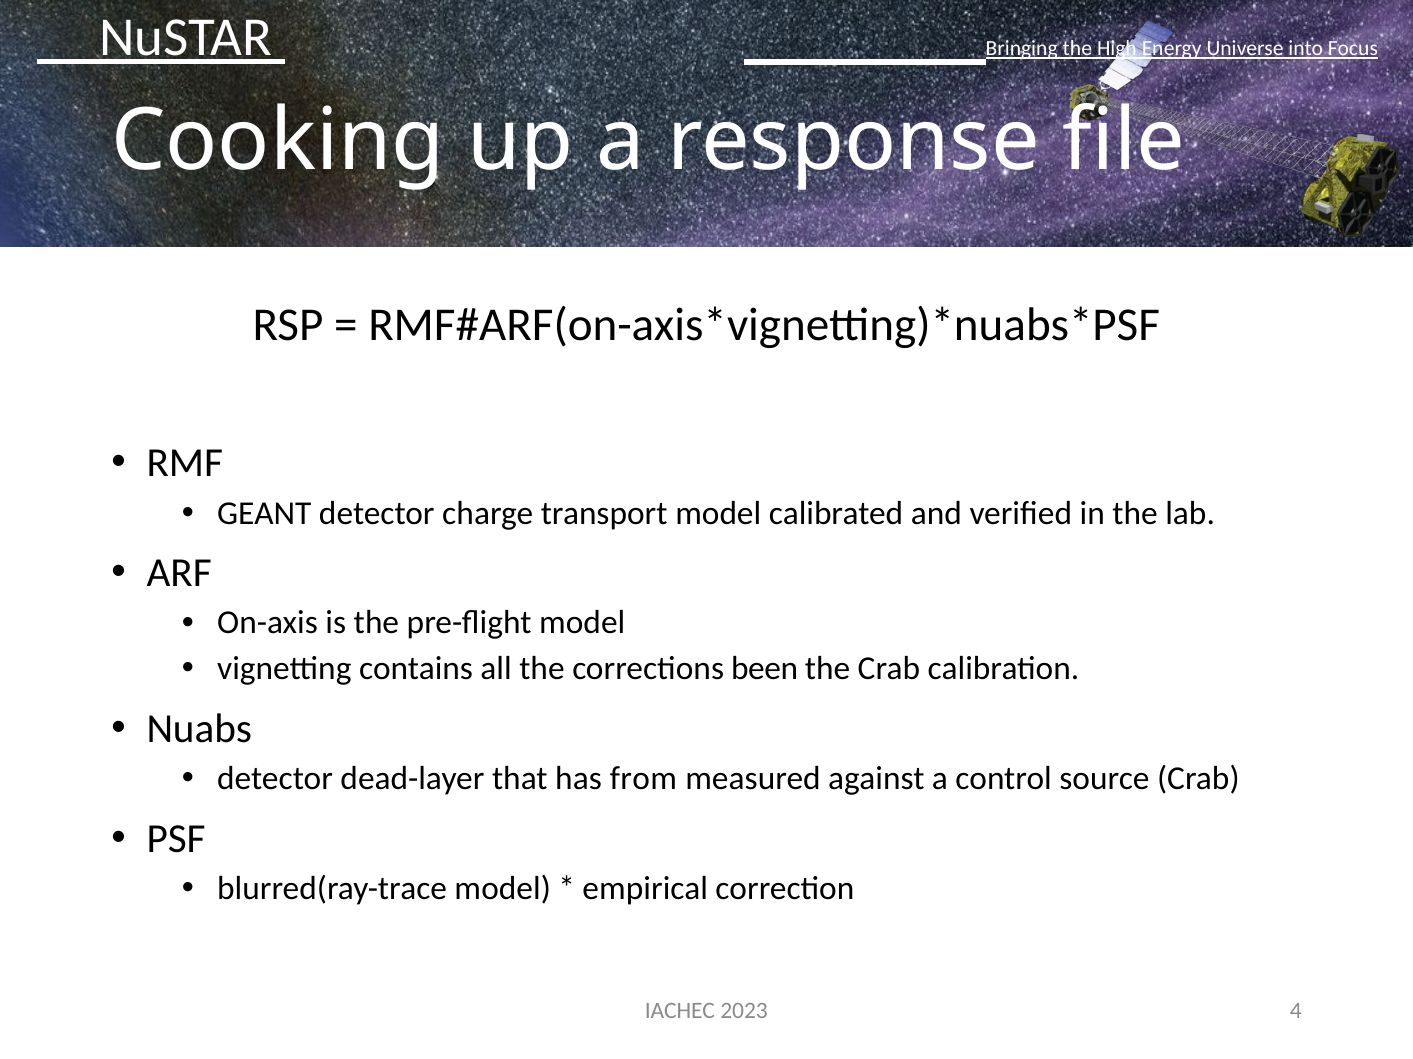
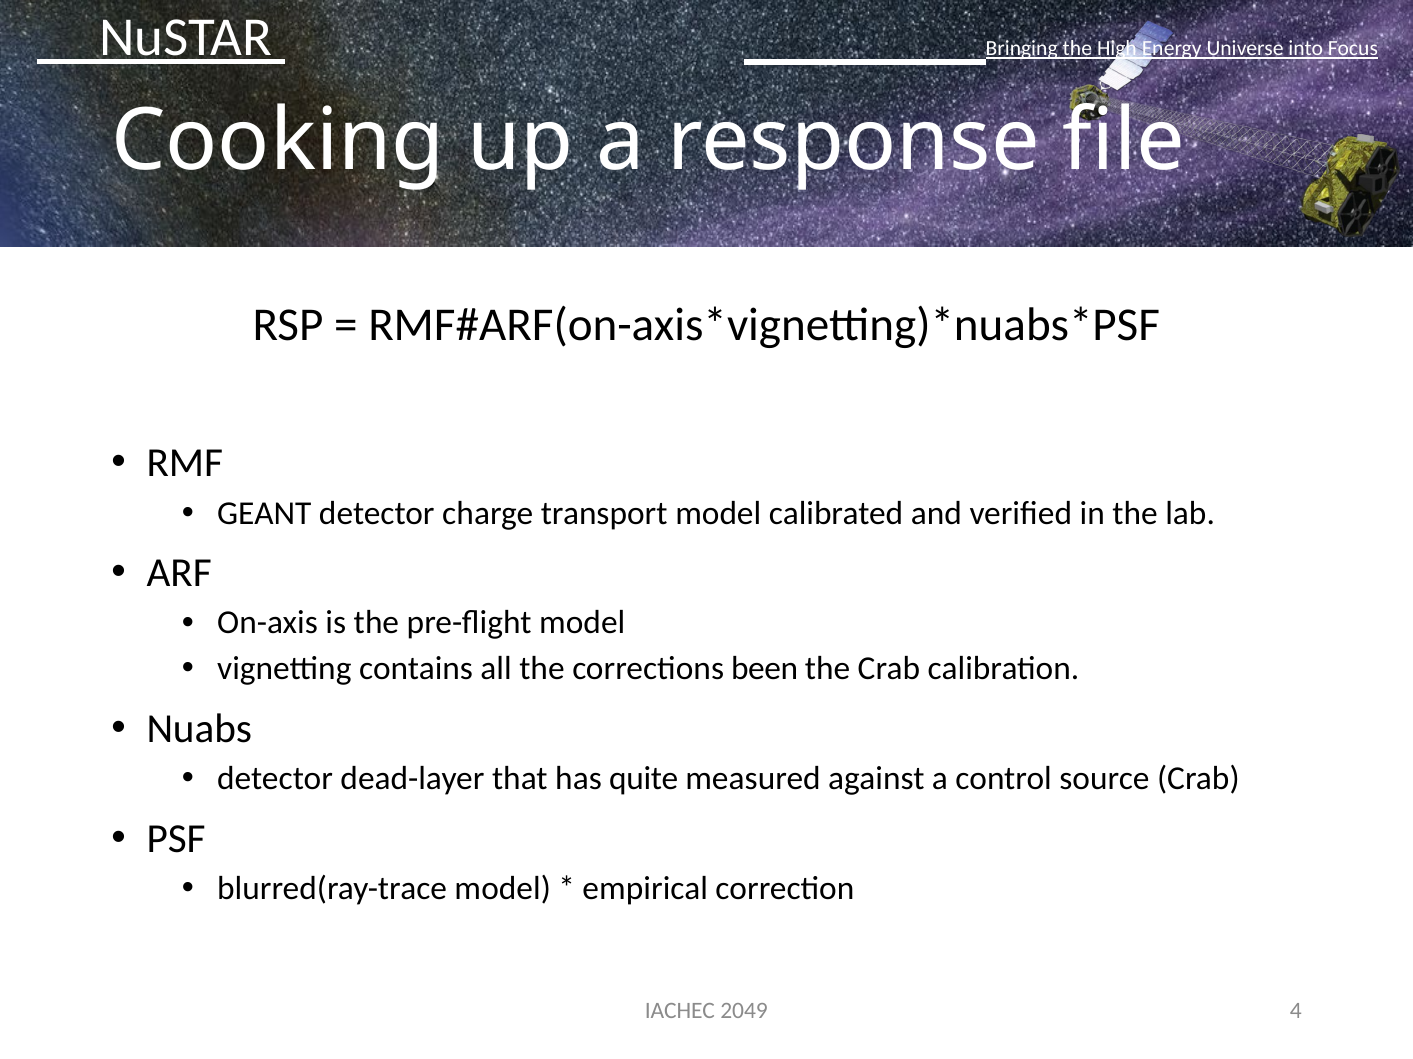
from: from -> quite (644, 779)
2023: 2023 -> 2049 (744, 1012)
